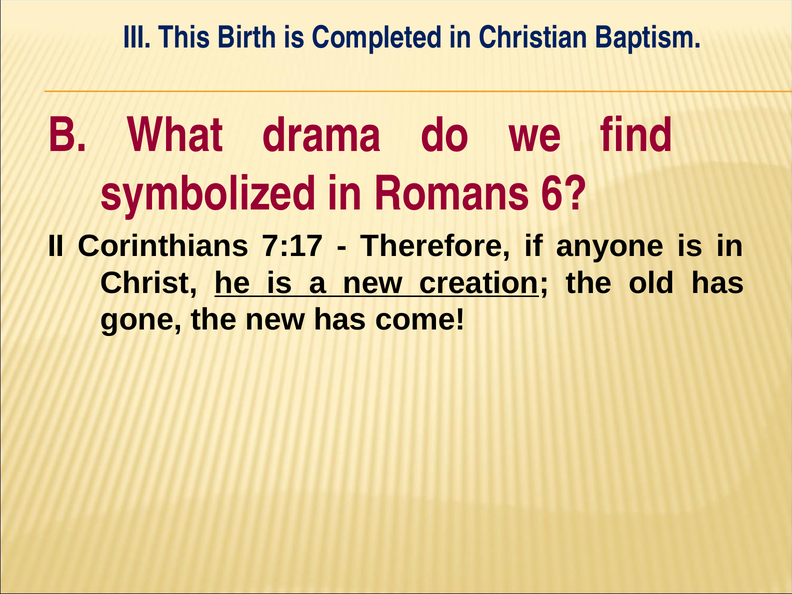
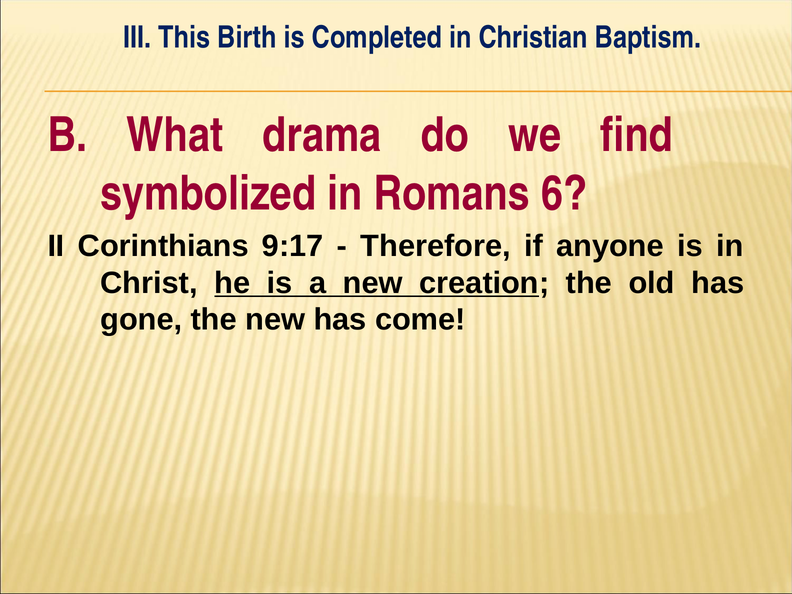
7:17: 7:17 -> 9:17 (293, 246)
